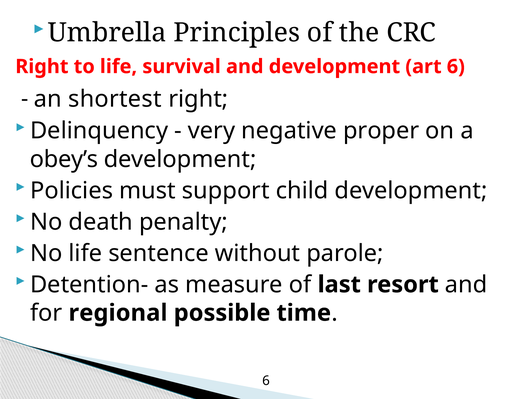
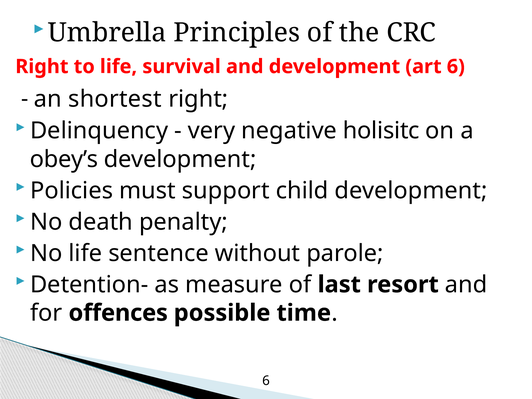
proper: proper -> holisitc (381, 131)
regional: regional -> offences (118, 313)
